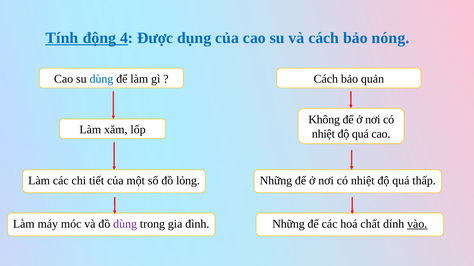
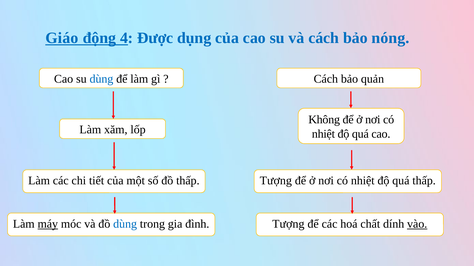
Tính: Tính -> Giáo (62, 38)
đồ lỏng: lỏng -> thấp (188, 181)
Những: Những -> Tượng (276, 181)
máy underline: none -> present (48, 224)
dùng colour: purple -> blue (125, 224)
Những: Những -> Tượng (288, 224)
